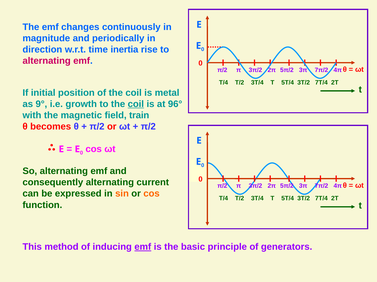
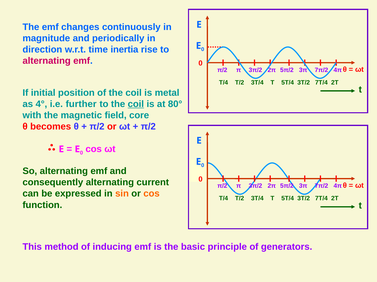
9°: 9° -> 4° (41, 104)
growth: growth -> further (81, 104)
96°: 96° -> 80° (175, 104)
train: train -> core (139, 116)
emf underline: present -> none (143, 248)
